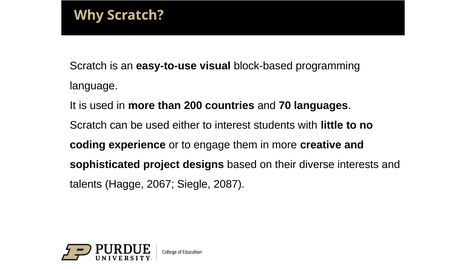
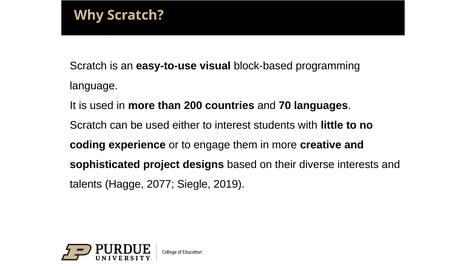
2067: 2067 -> 2077 (161, 184)
2087: 2087 -> 2019 (229, 184)
